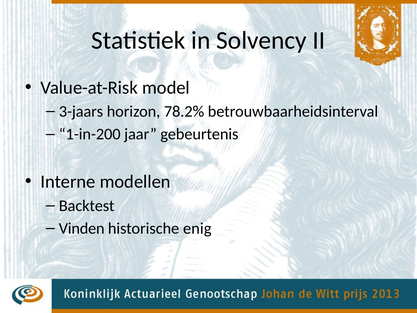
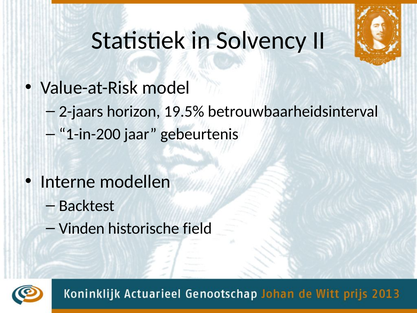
3-jaars: 3-jaars -> 2-jaars (81, 111)
78.2%: 78.2% -> 19.5% (184, 111)
enig: enig -> field (197, 228)
